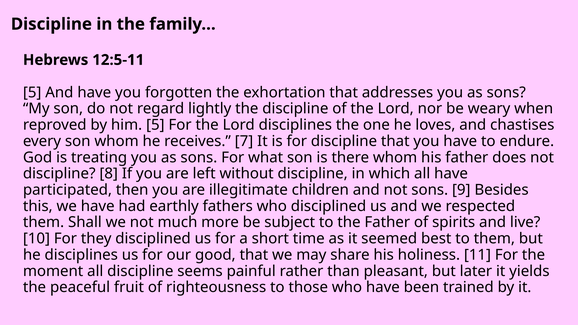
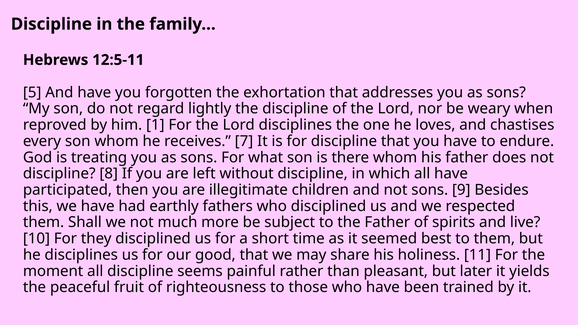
him 5: 5 -> 1 (155, 125)
